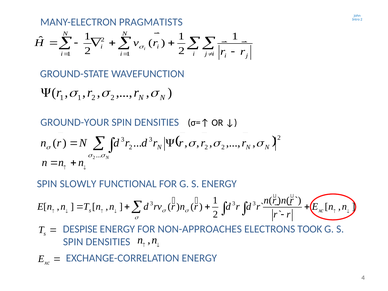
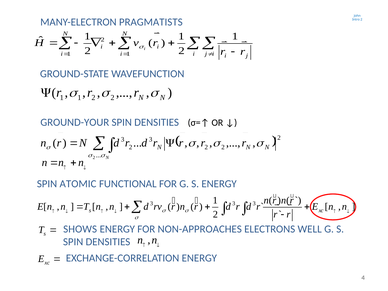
SLOWLY: SLOWLY -> ATOMIC (78, 184)
DESPISE: DESPISE -> SHOWS (80, 229)
TOOK: TOOK -> WELL (310, 229)
